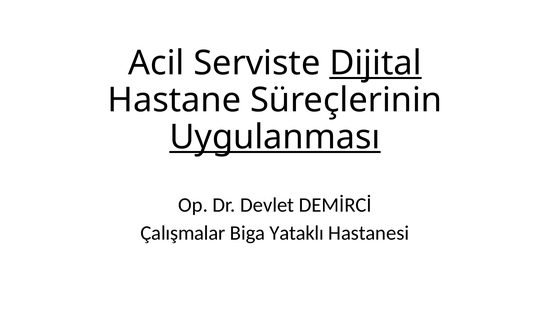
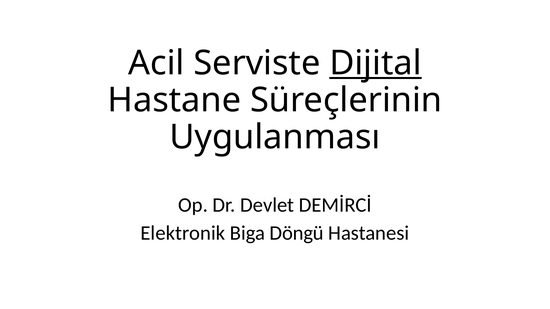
Uygulanması underline: present -> none (275, 137)
Çalışmalar: Çalışmalar -> Elektronik (183, 233)
Yataklı: Yataklı -> Döngü (297, 233)
